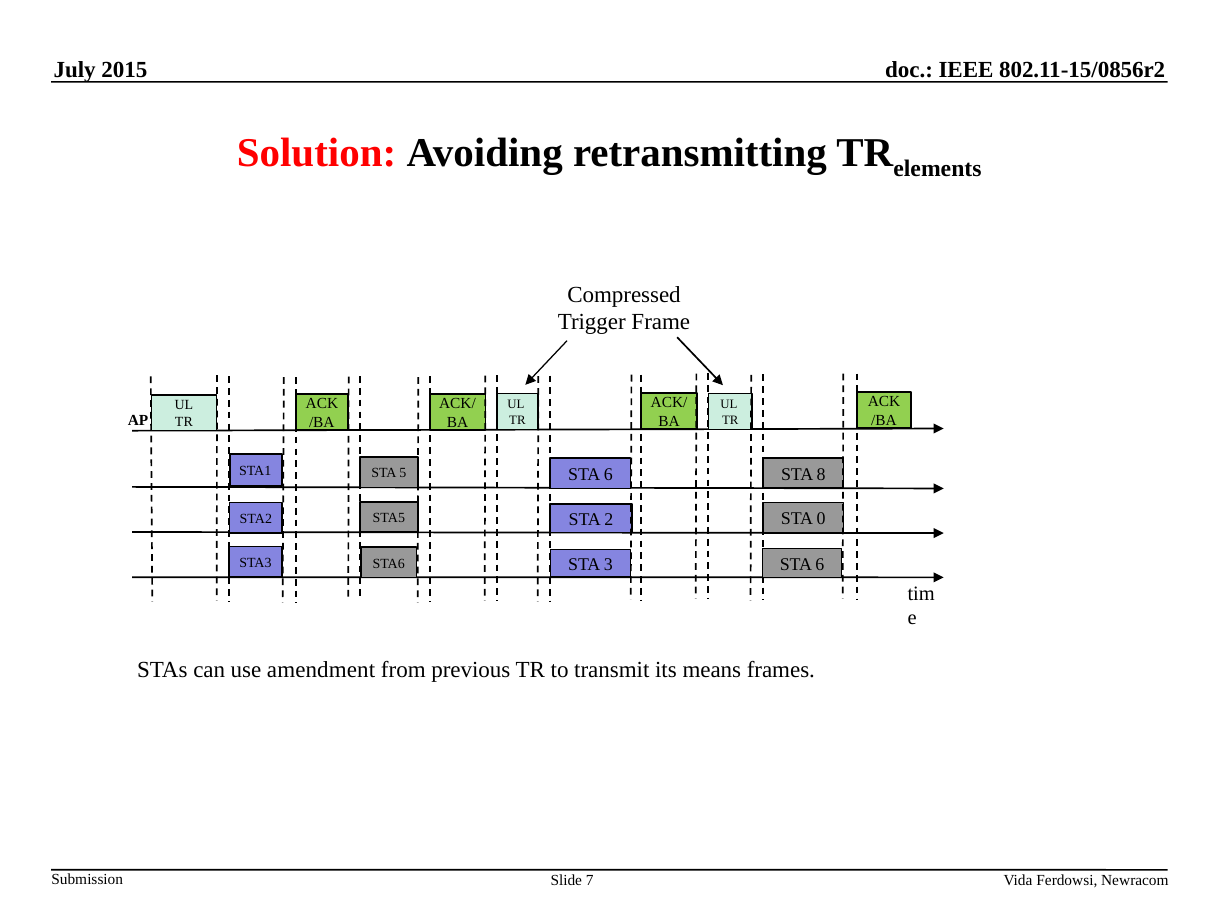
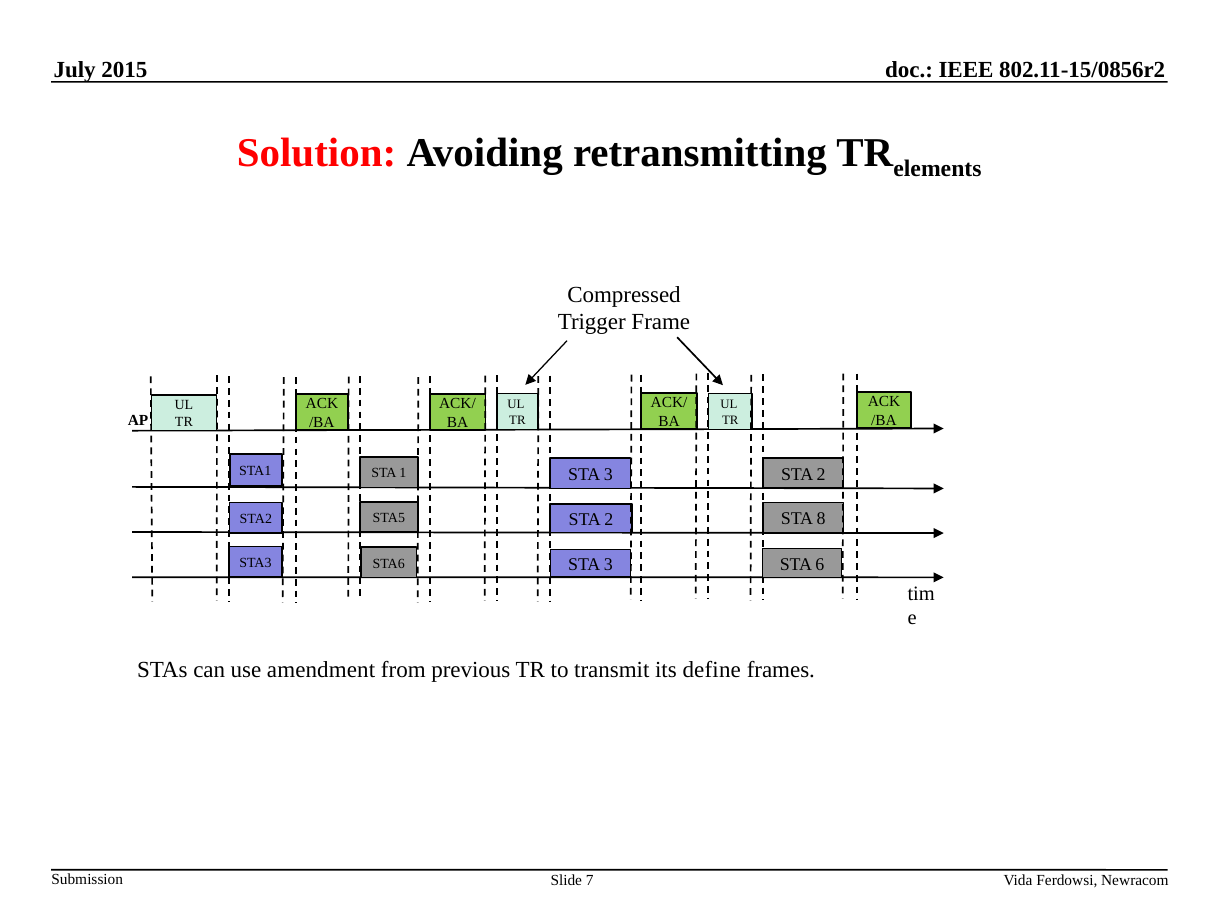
8: 8 -> 2 (821, 475)
6: 6 -> 3 (608, 475)
5: 5 -> 1 (403, 474)
0: 0 -> 8 (821, 519)
means: means -> define (712, 671)
